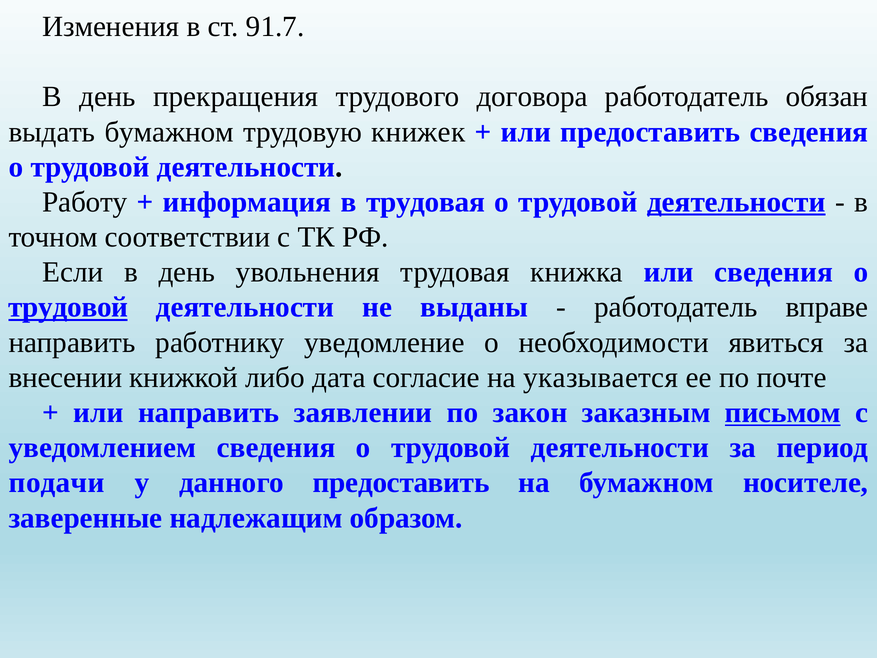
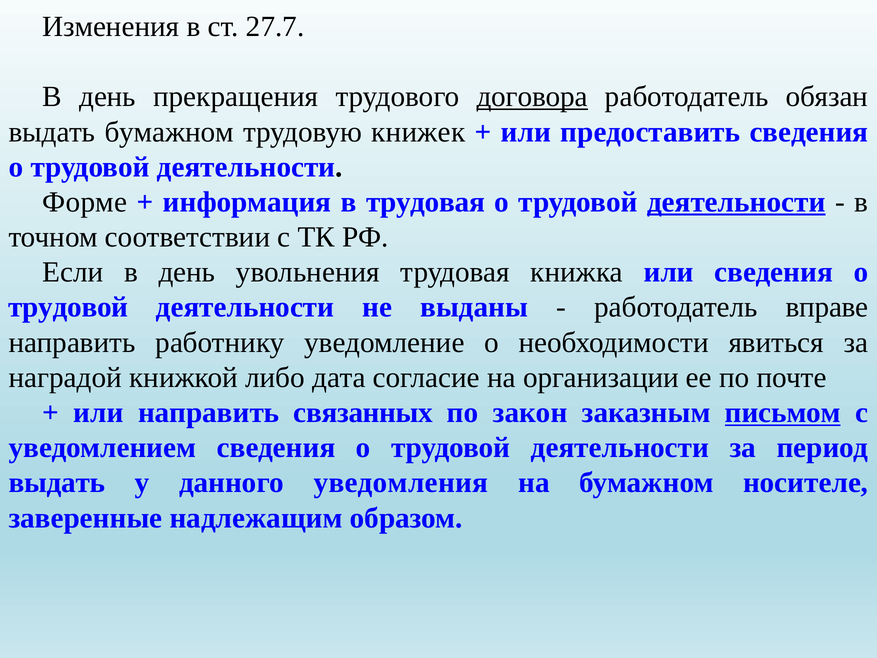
91.7: 91.7 -> 27.7 (275, 27)
договора underline: none -> present (532, 97)
Работу: Работу -> Форме (85, 202)
трудовой underline: present -> none (68, 307)
внесении: внесении -> наградой (65, 377)
указывается: указывается -> организации (601, 377)
заявлении: заявлении -> связанных (363, 412)
подачи: подачи -> выдать (57, 483)
данного предоставить: предоставить -> уведомления (401, 483)
